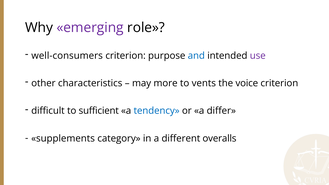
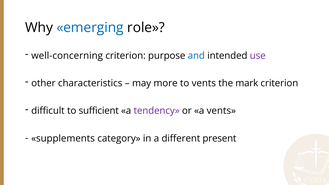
emerging colour: purple -> blue (90, 28)
well-consumers: well-consumers -> well-concerning (67, 56)
voice: voice -> mark (247, 83)
tendency colour: blue -> purple (157, 111)
a differ: differ -> vents (221, 111)
overalls: overalls -> present (219, 138)
